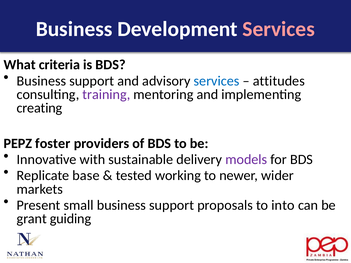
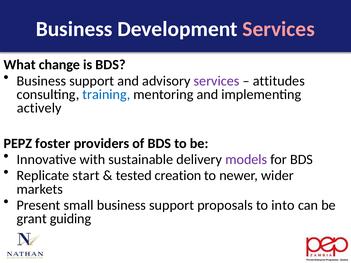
criteria: criteria -> change (59, 65)
services colour: blue -> purple (217, 81)
training colour: purple -> blue (106, 95)
creating: creating -> actively (39, 108)
base: base -> start (86, 176)
working: working -> creation (178, 176)
